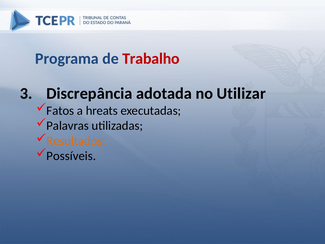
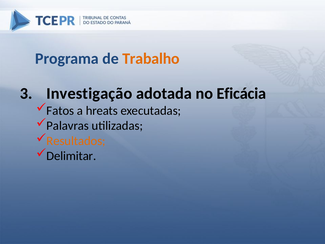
Trabalho colour: red -> orange (151, 59)
Discrepância: Discrepância -> Investigação (89, 93)
Utilizar: Utilizar -> Eficácia (241, 93)
Possíveis: Possíveis -> Delimitar (71, 156)
